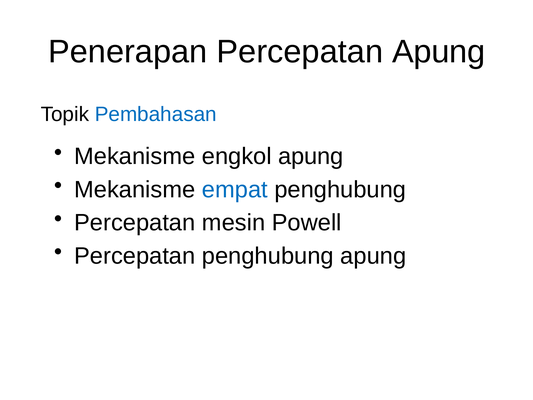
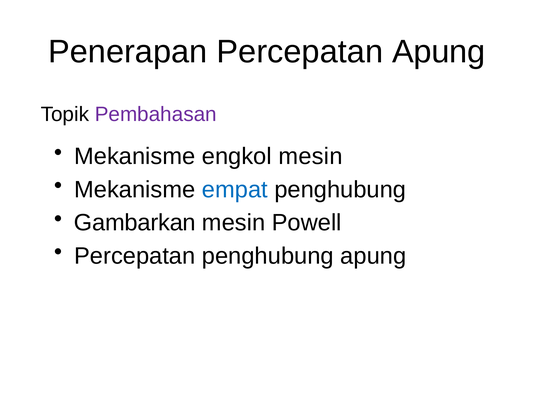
Pembahasan colour: blue -> purple (156, 114)
engkol apung: apung -> mesin (310, 156)
Percepatan: Percepatan -> Gambarkan (135, 223)
